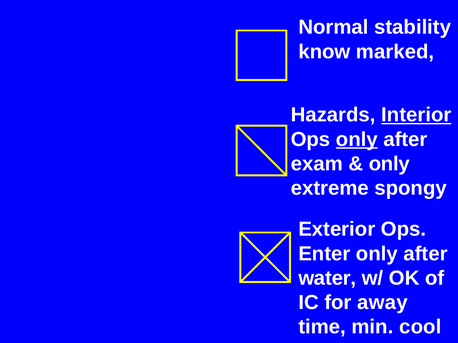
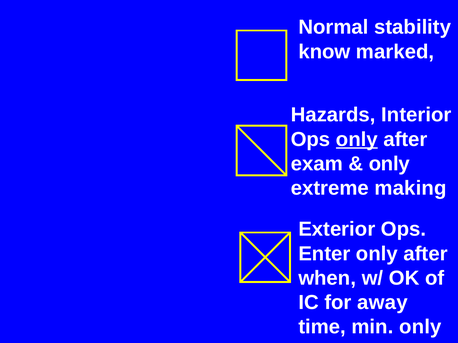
Interior underline: present -> none (416, 115)
spongy: spongy -> making (411, 188)
water: water -> when (327, 278)
min cool: cool -> only (420, 327)
